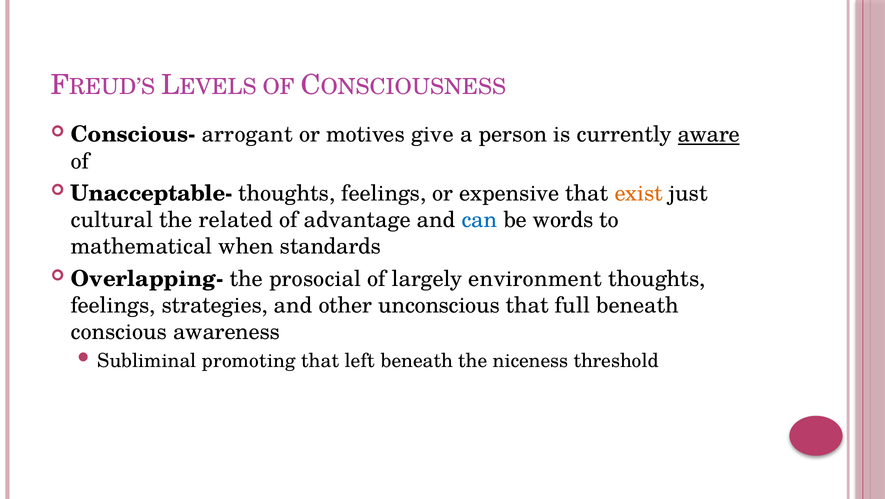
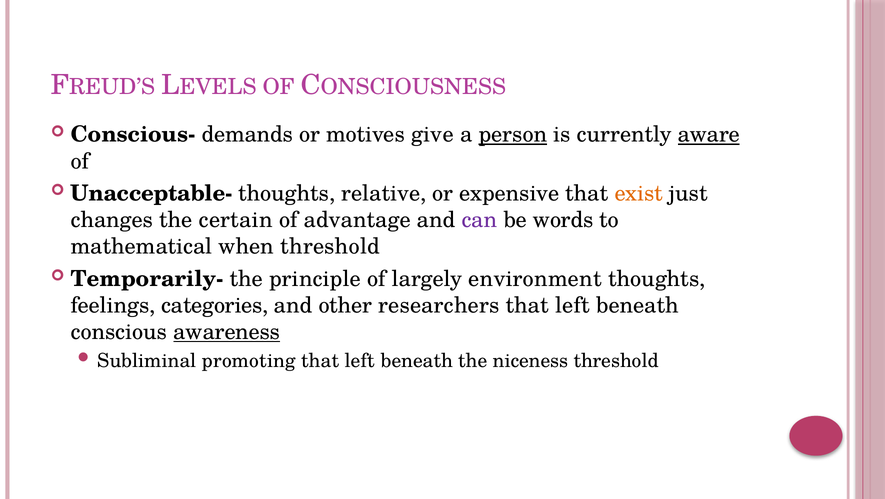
arrogant: arrogant -> demands (248, 135)
person underline: none -> present (513, 135)
feelings: feelings -> relative (384, 193)
cultural: cultural -> changes (112, 220)
related: related -> certain (236, 220)
can colour: blue -> purple (479, 220)
when standards: standards -> threshold (330, 247)
Overlapping-: Overlapping- -> Temporarily- (147, 279)
prosocial: prosocial -> principle (315, 279)
strategies: strategies -> categories (215, 305)
unconscious: unconscious -> researchers (439, 305)
full: full -> left (572, 305)
awareness underline: none -> present (227, 332)
